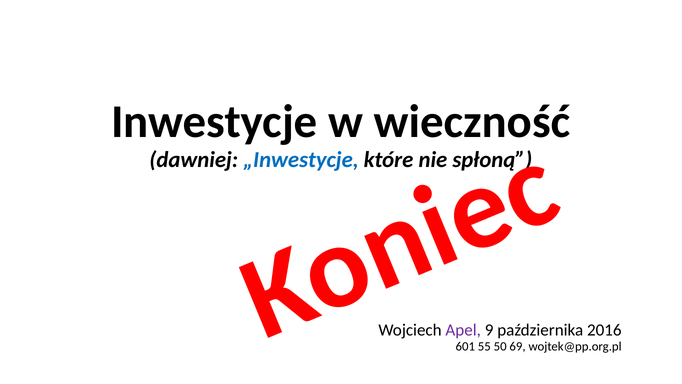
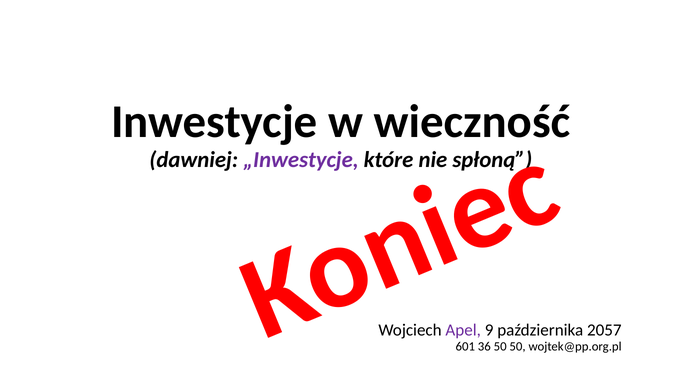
„Inwestycje colour: blue -> purple (301, 160)
2016: 2016 -> 2057 (604, 330)
55: 55 -> 36 (484, 346)
50 69: 69 -> 50 (518, 346)
